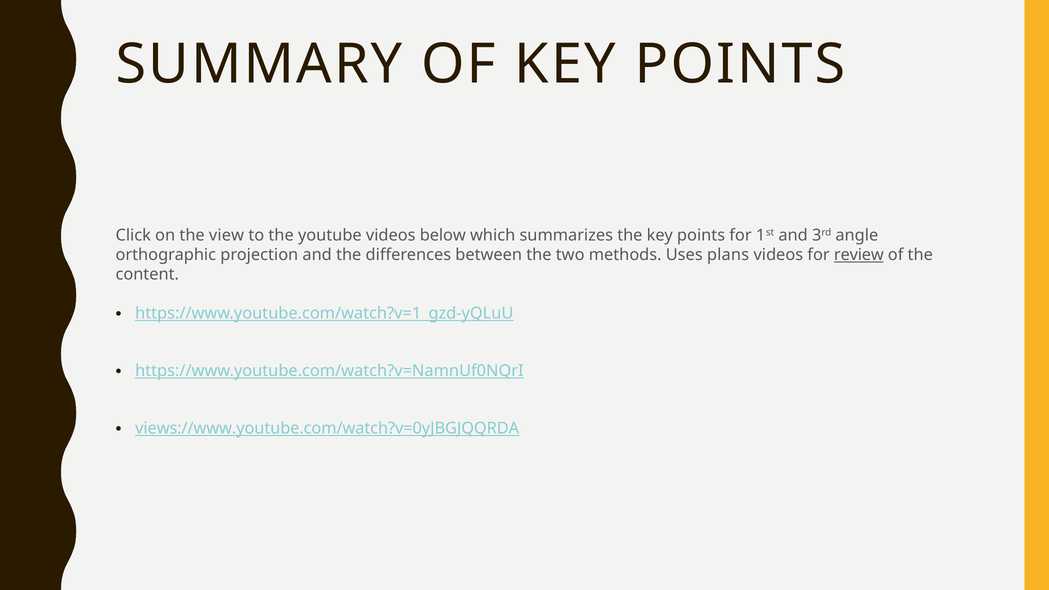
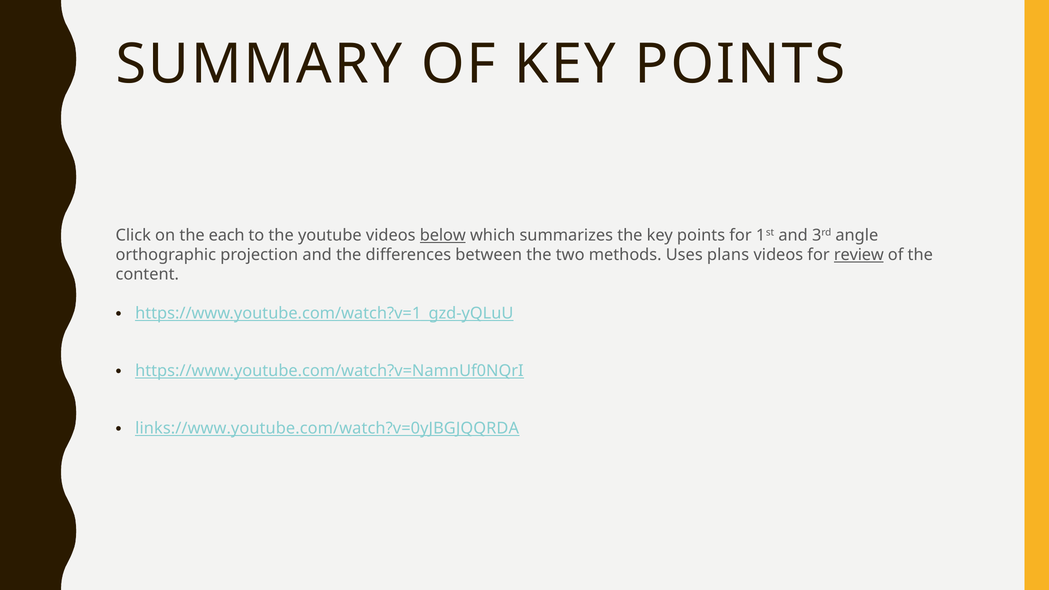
view: view -> each (227, 235)
below underline: none -> present (443, 235)
views://www.youtube.com/watch?v=0yJBGJQQRDA: views://www.youtube.com/watch?v=0yJBGJQQRDA -> links://www.youtube.com/watch?v=0yJBGJQQRDA (327, 428)
